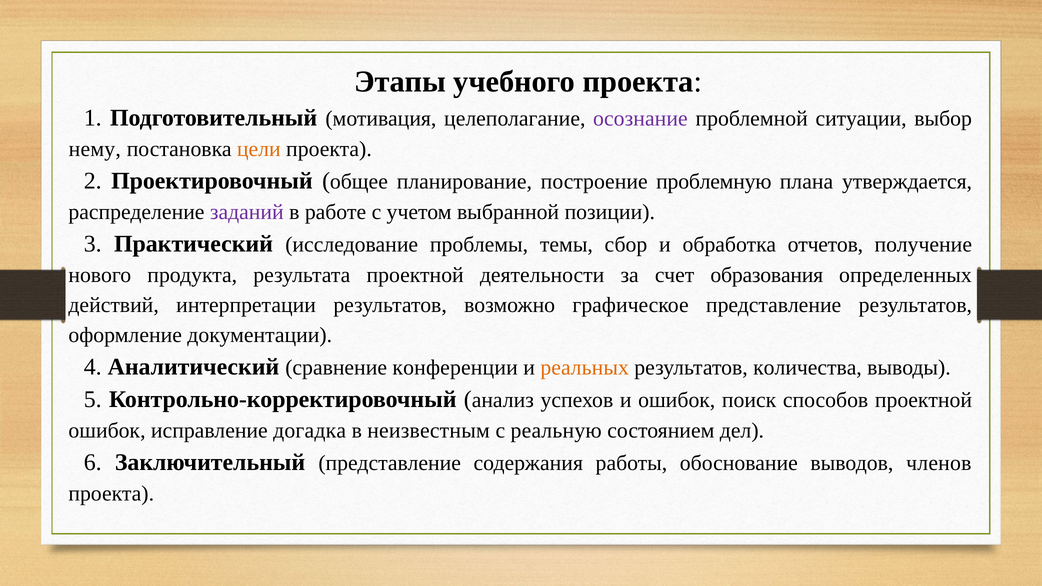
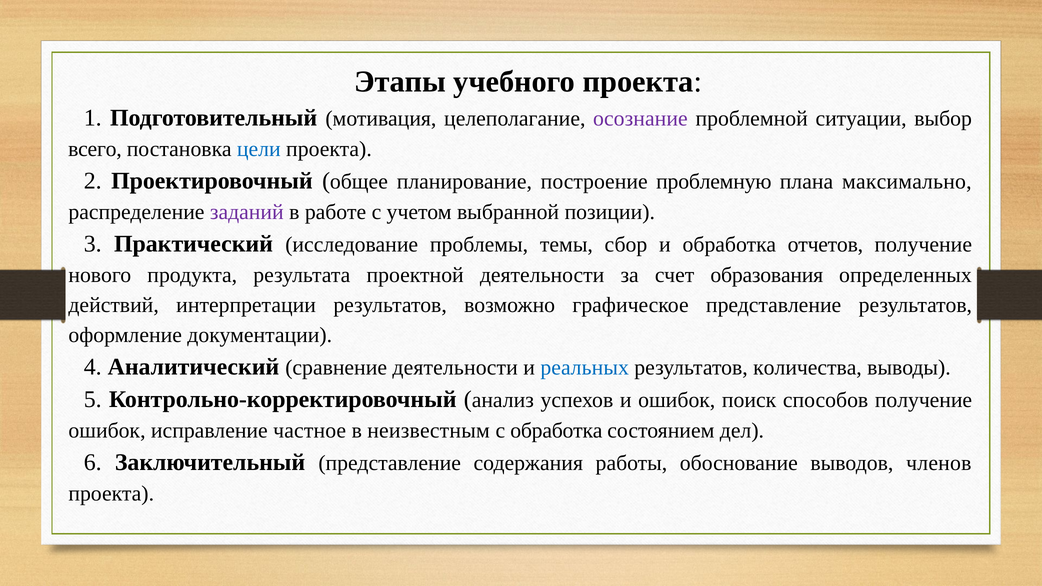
нему: нему -> всего (95, 149)
цели colour: orange -> blue (259, 149)
утверждается: утверждается -> максимально (907, 182)
сравнение конференции: конференции -> деятельности (455, 367)
реальных colour: orange -> blue (585, 367)
способов проектной: проектной -> получение (923, 400)
догадка: догадка -> частное (310, 431)
с реальную: реальную -> обработка (556, 431)
